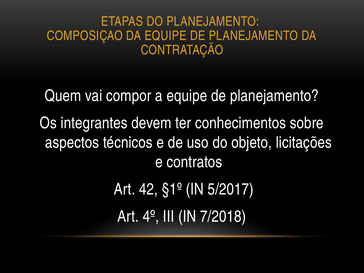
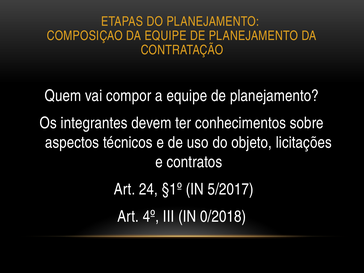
42: 42 -> 24 (149, 189)
7/2018: 7/2018 -> 0/2018 (223, 217)
